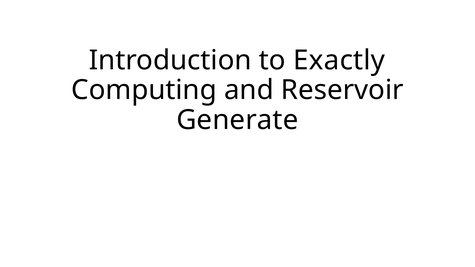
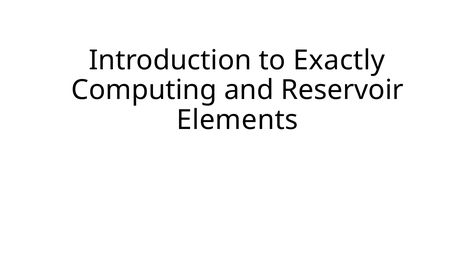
Generate: Generate -> Elements (237, 120)
